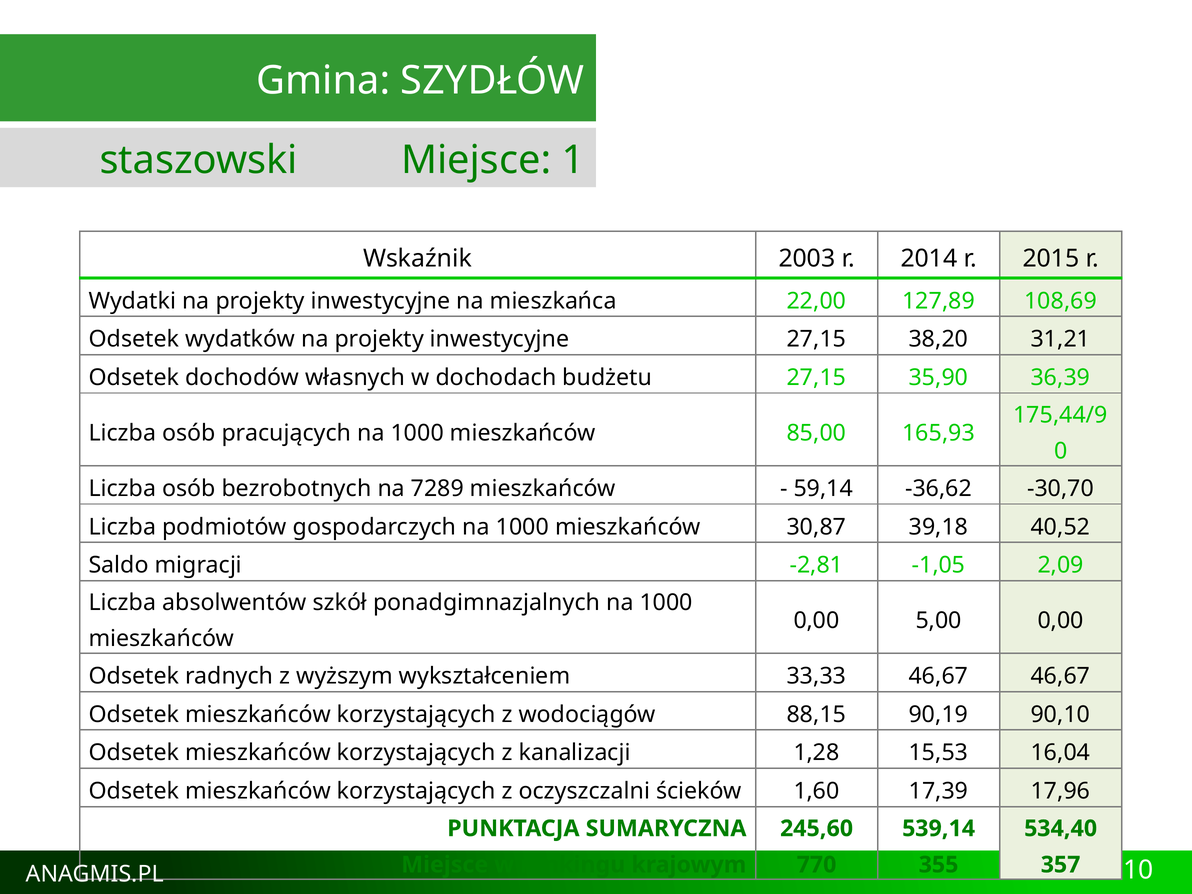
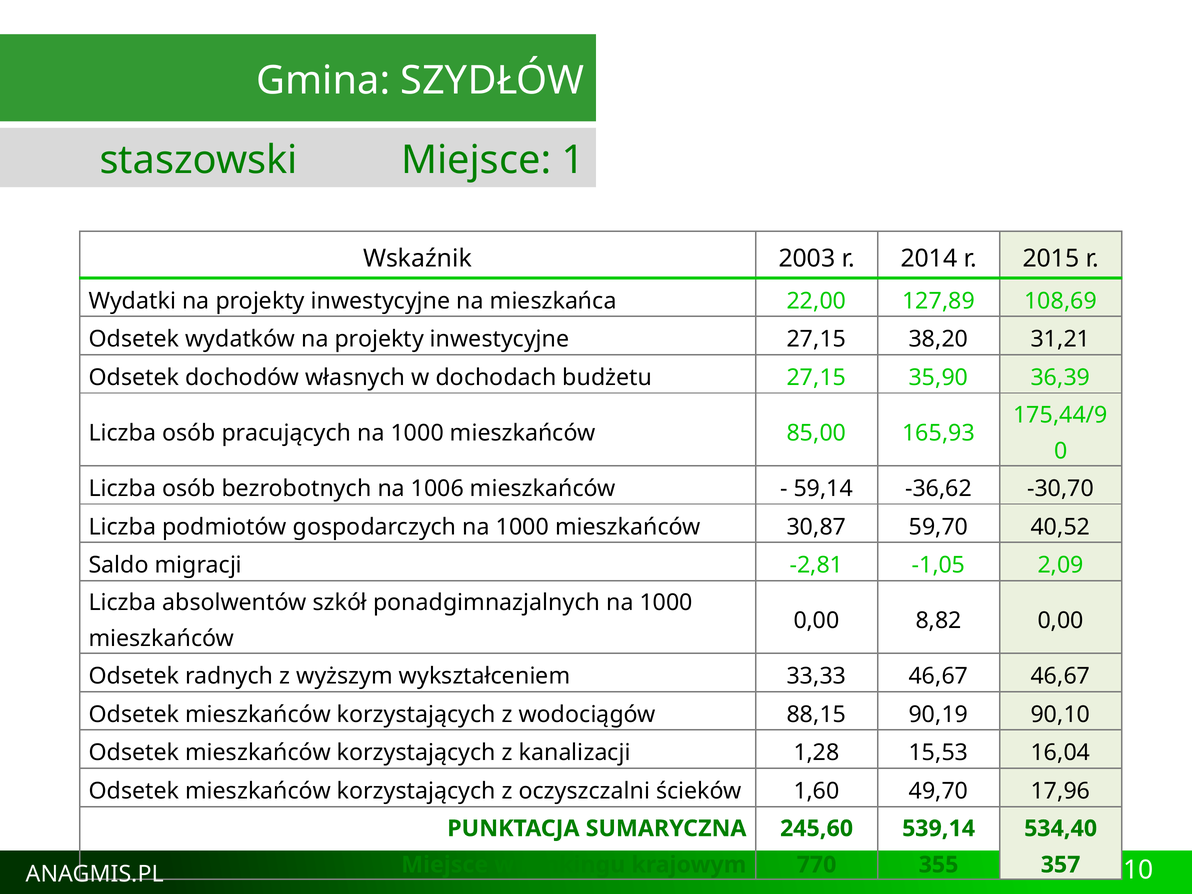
7289: 7289 -> 1006 (437, 489)
39,18: 39,18 -> 59,70 (939, 527)
5,00: 5,00 -> 8,82 (939, 621)
17,39: 17,39 -> 49,70 (939, 791)
